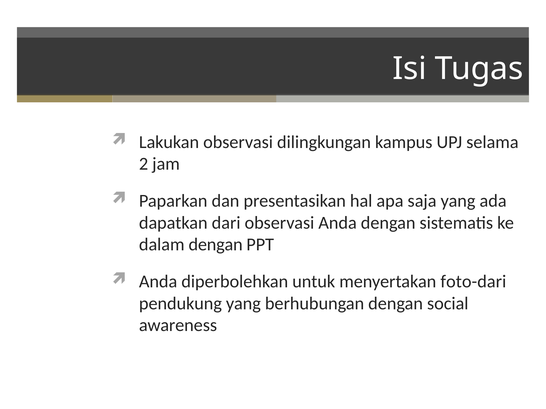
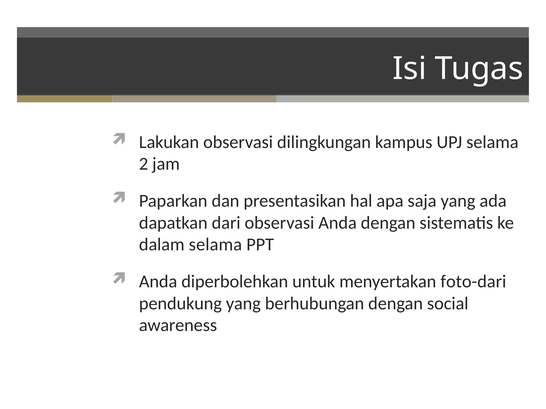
dalam dengan: dengan -> selama (215, 245)
